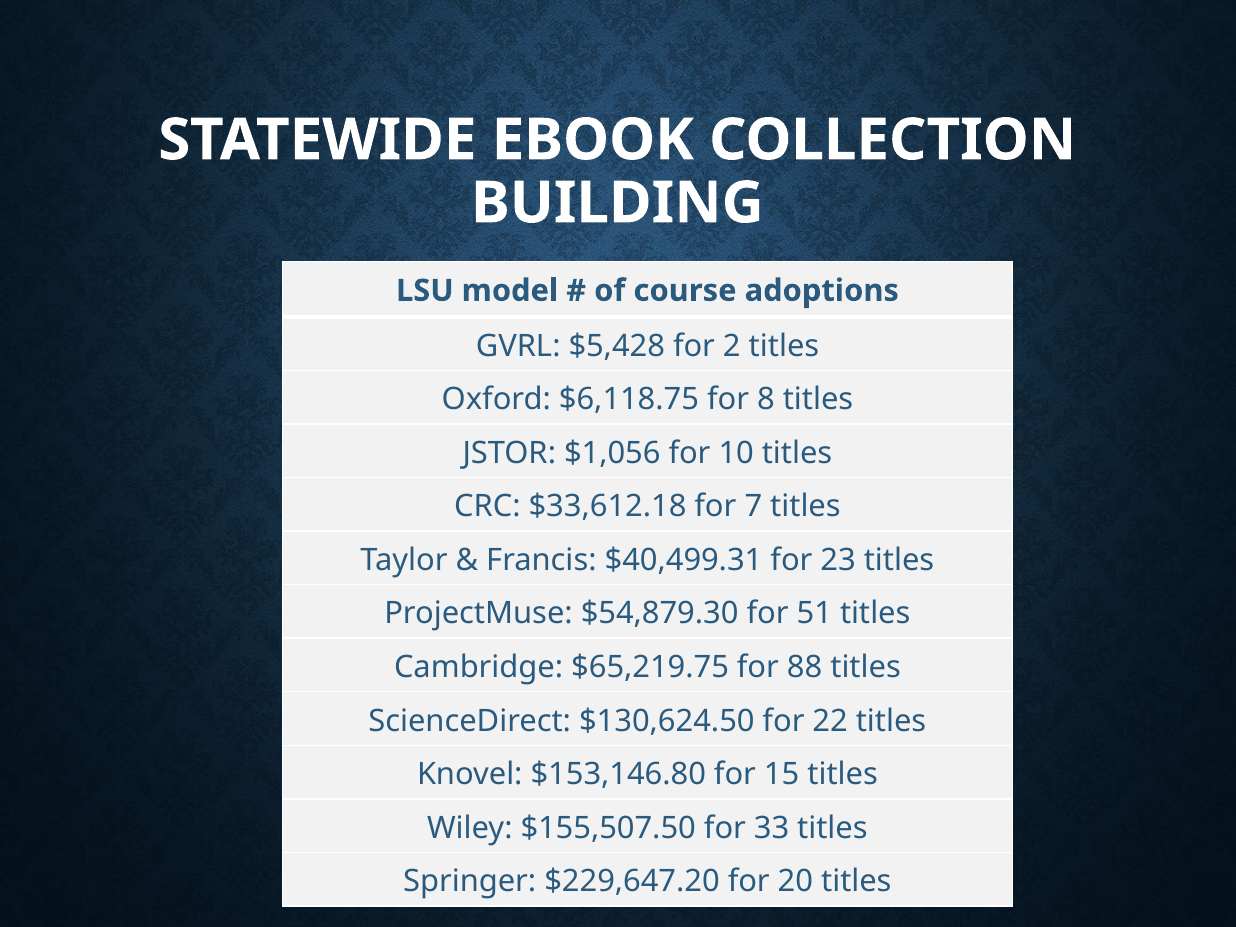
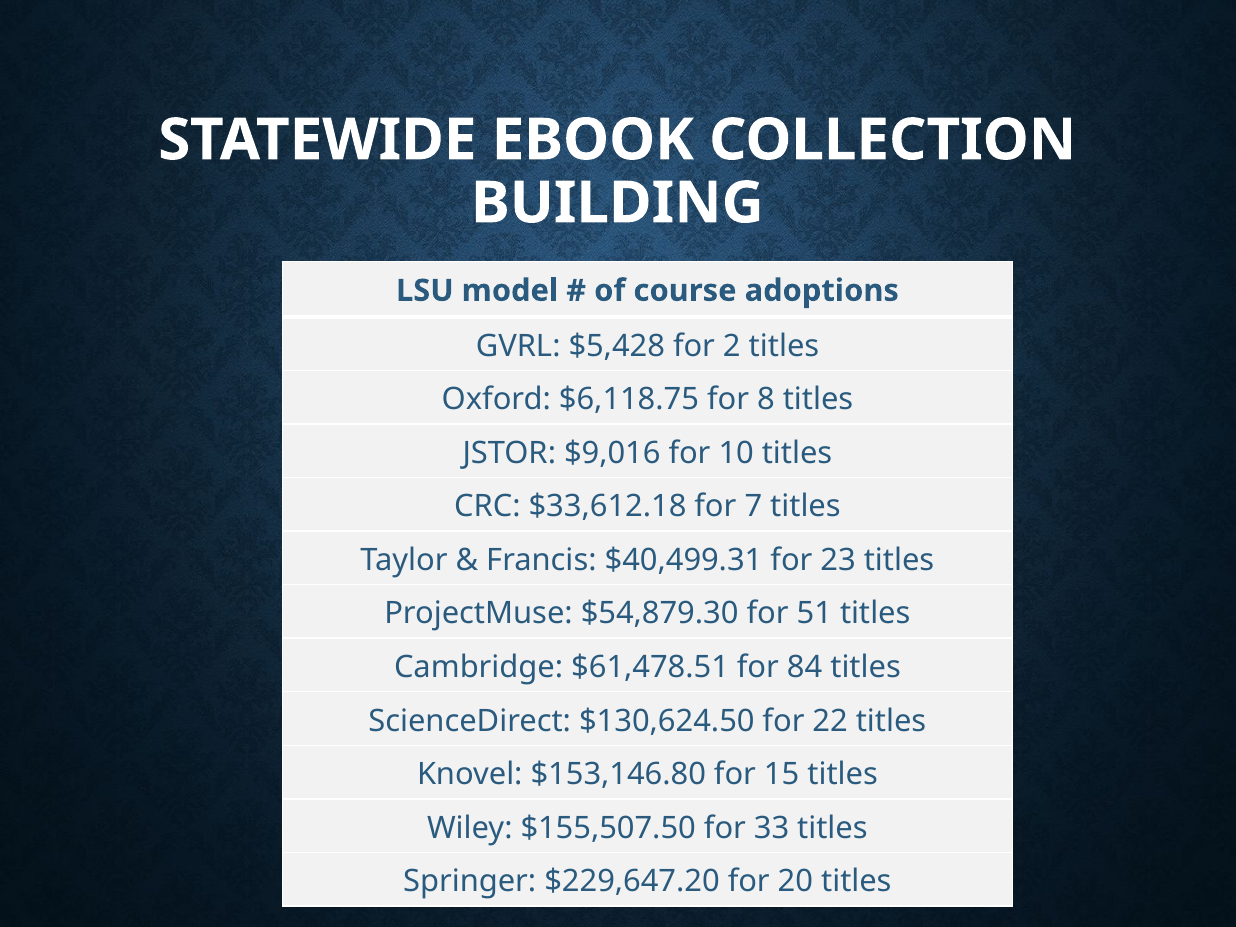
$1,056: $1,056 -> $9,016 (612, 453)
$65,219.75: $65,219.75 -> $61,478.51 (650, 667)
88: 88 -> 84 (805, 667)
